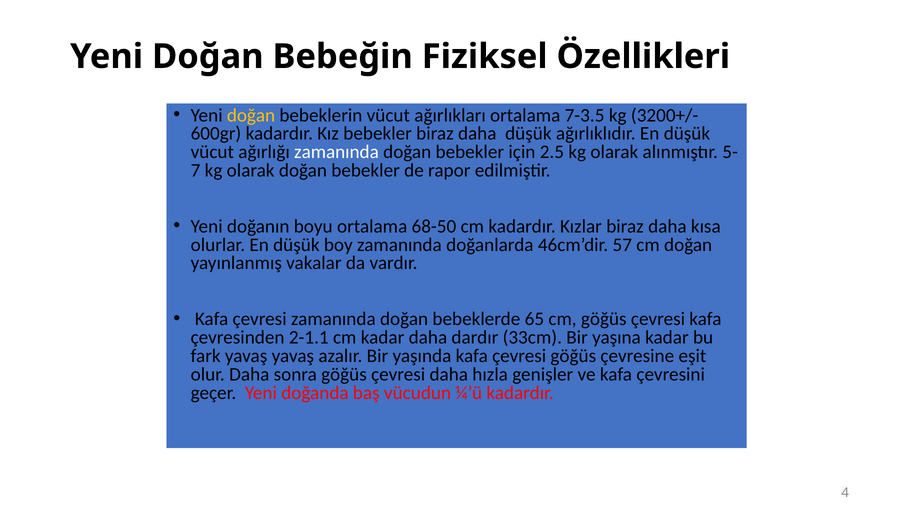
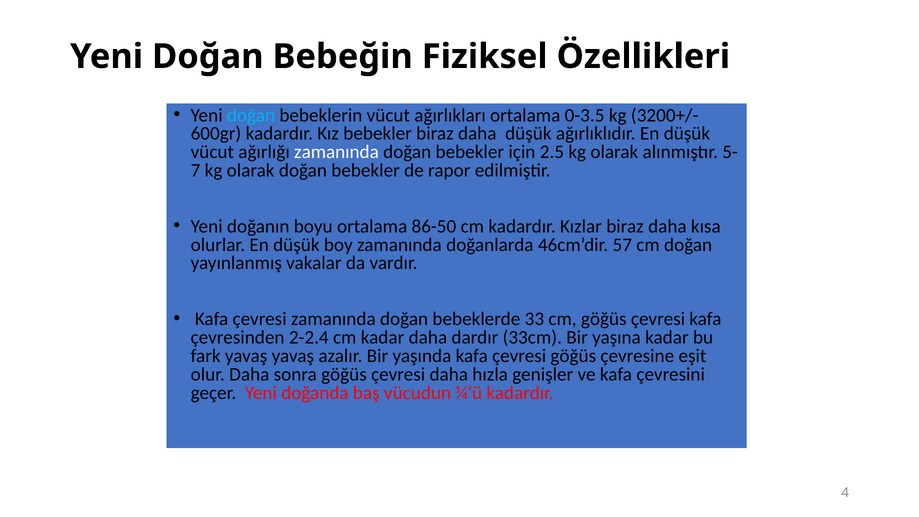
doğan colour: yellow -> light blue (251, 115)
7-3.5: 7-3.5 -> 0-3.5 (585, 115)
68-50: 68-50 -> 86-50 (434, 226)
65: 65 -> 33 (534, 319)
2-1.1: 2-1.1 -> 2-2.4 (309, 337)
